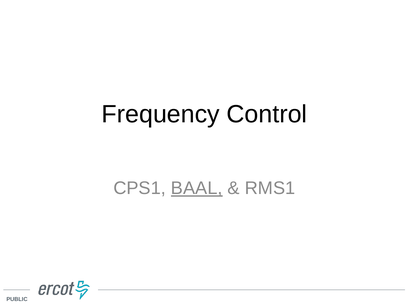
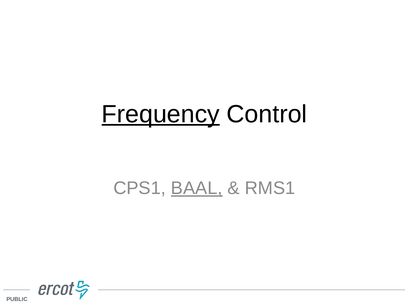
Frequency underline: none -> present (161, 114)
